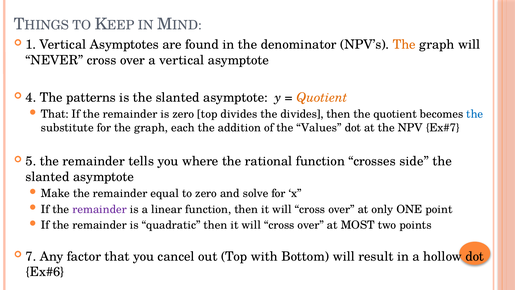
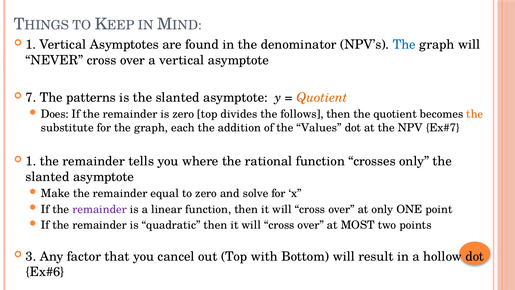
The colour: orange -> blue (404, 45)
4: 4 -> 7 (31, 97)
That: That -> Does (55, 114)
the divides: divides -> follows (302, 114)
the colour: blue -> orange (475, 114)
5: 5 -> 1 (31, 161)
crosses side: side -> only (414, 161)
7: 7 -> 3 (31, 256)
